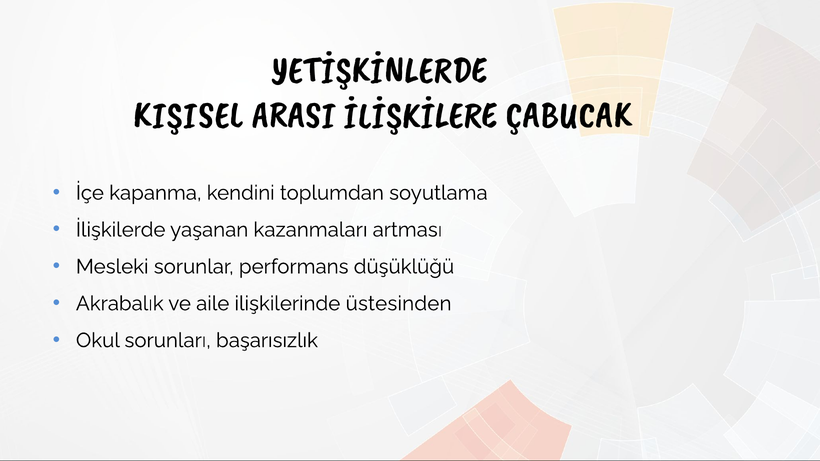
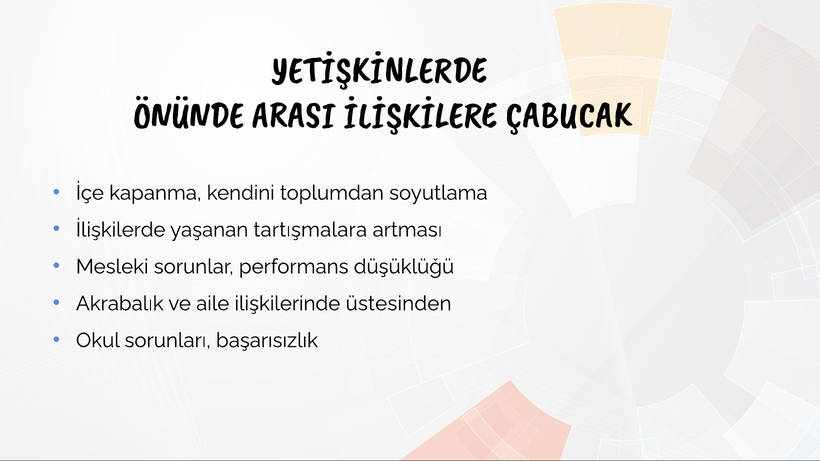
KIŞISEL: KIŞISEL -> ÖNÜNDE (189, 115)
kazanmaları: kazanmaları -> tartışmalara (310, 230)
